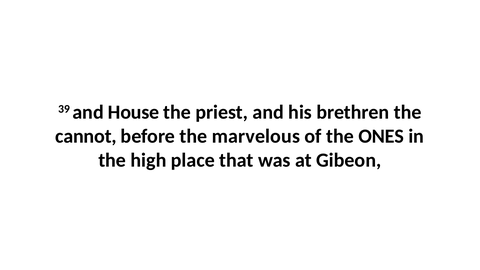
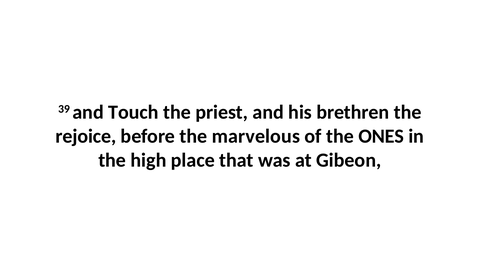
House: House -> Touch (133, 112)
cannot: cannot -> rejoice (86, 136)
